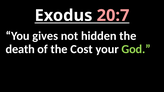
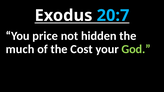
20:7 colour: pink -> light blue (113, 16)
gives: gives -> price (45, 36)
death: death -> much (20, 49)
